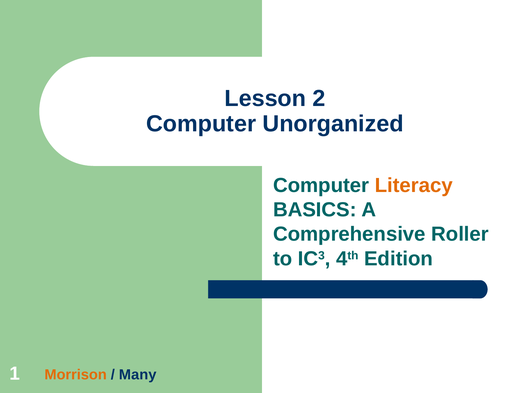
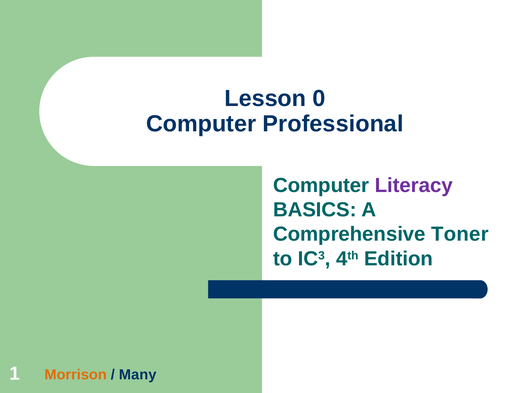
2: 2 -> 0 (319, 99)
Unorganized: Unorganized -> Professional (333, 124)
Literacy colour: orange -> purple (414, 185)
Roller: Roller -> Toner (460, 234)
